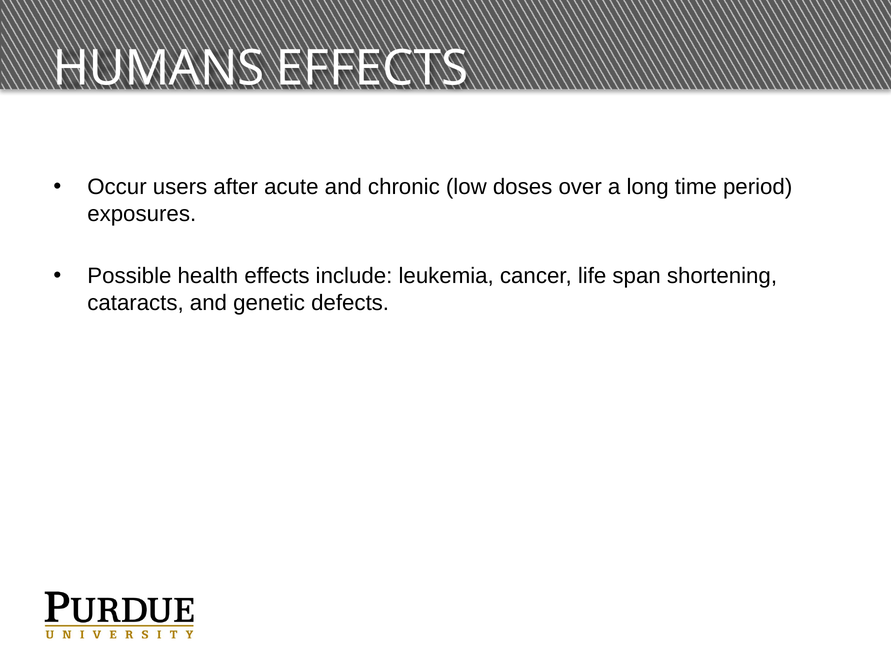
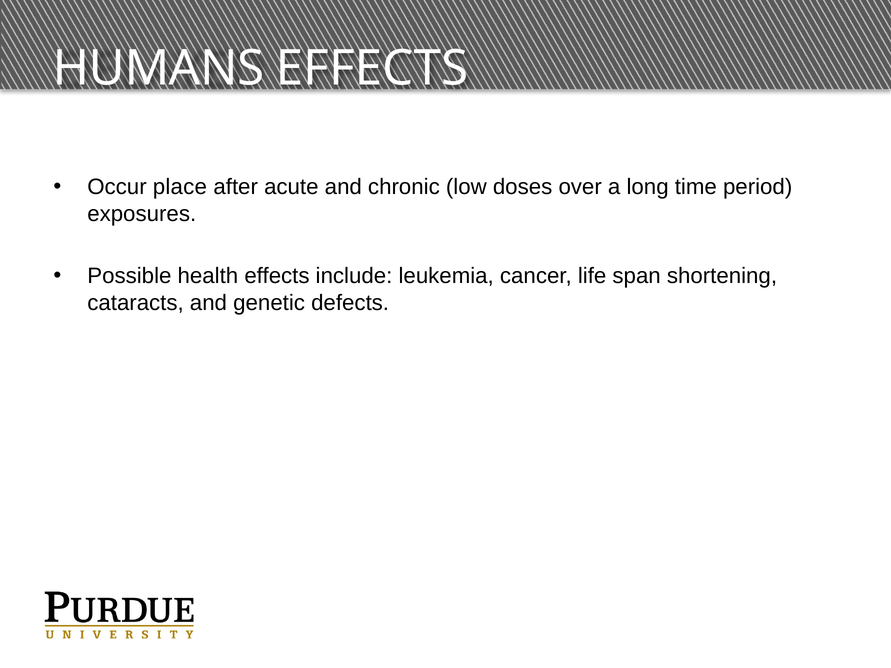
users: users -> place (180, 187)
